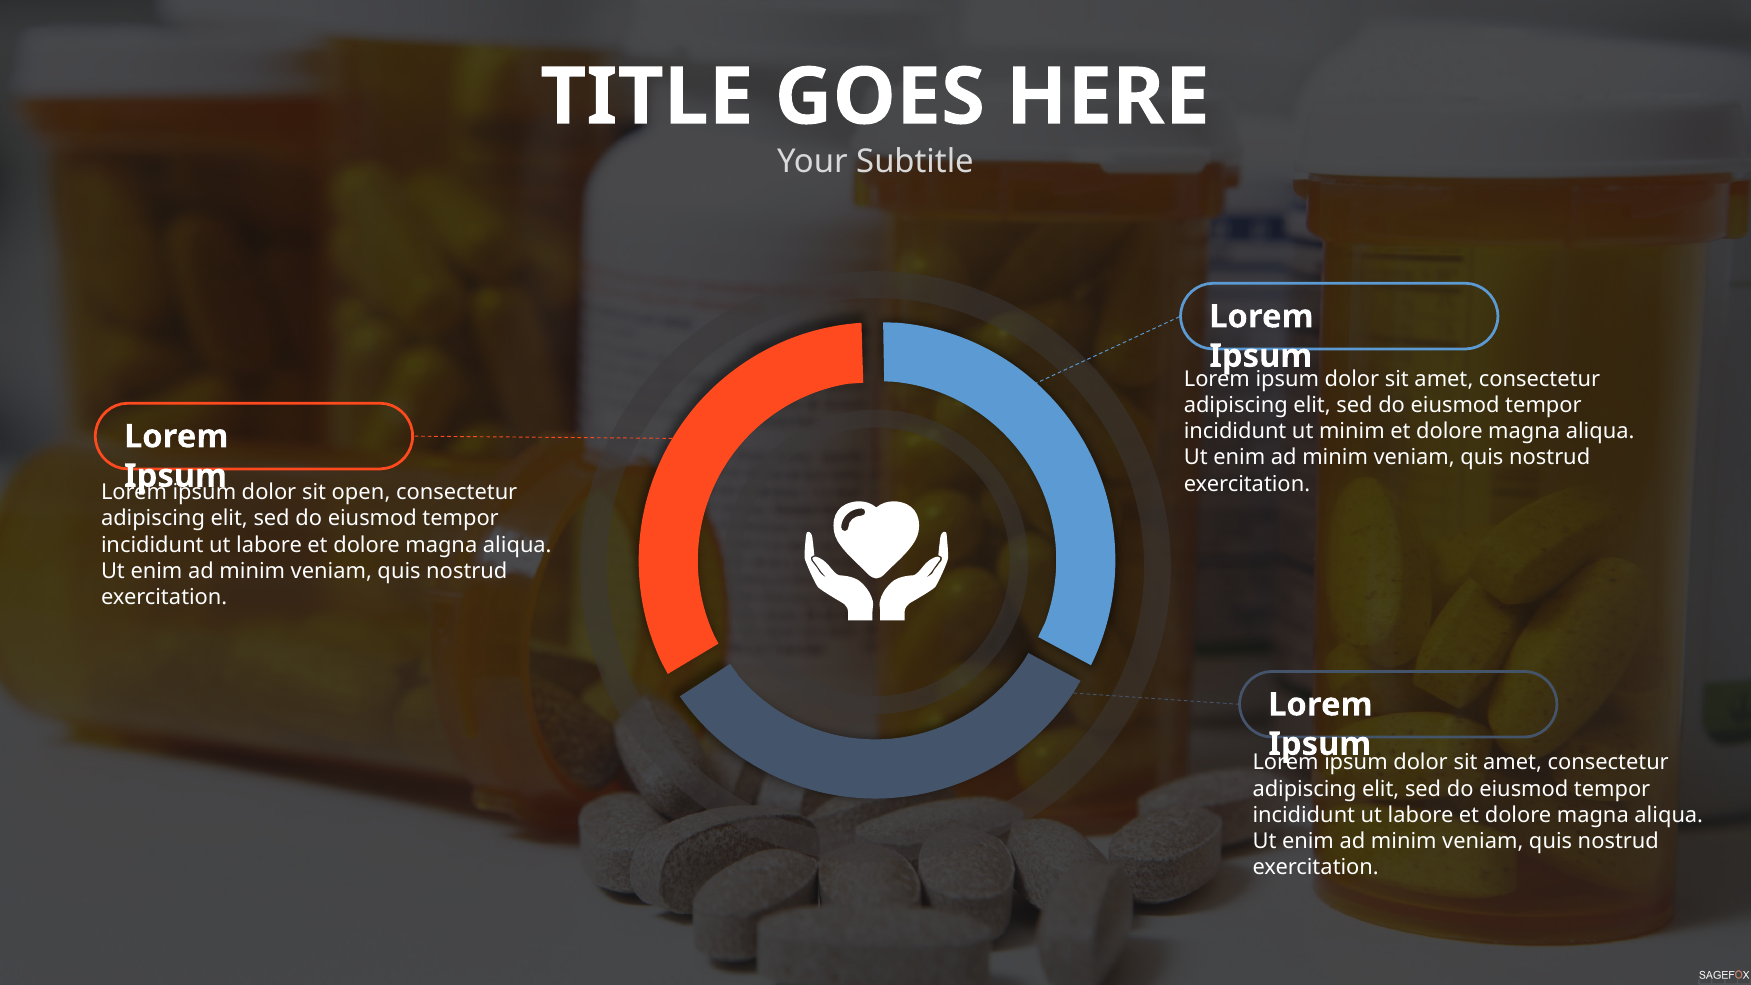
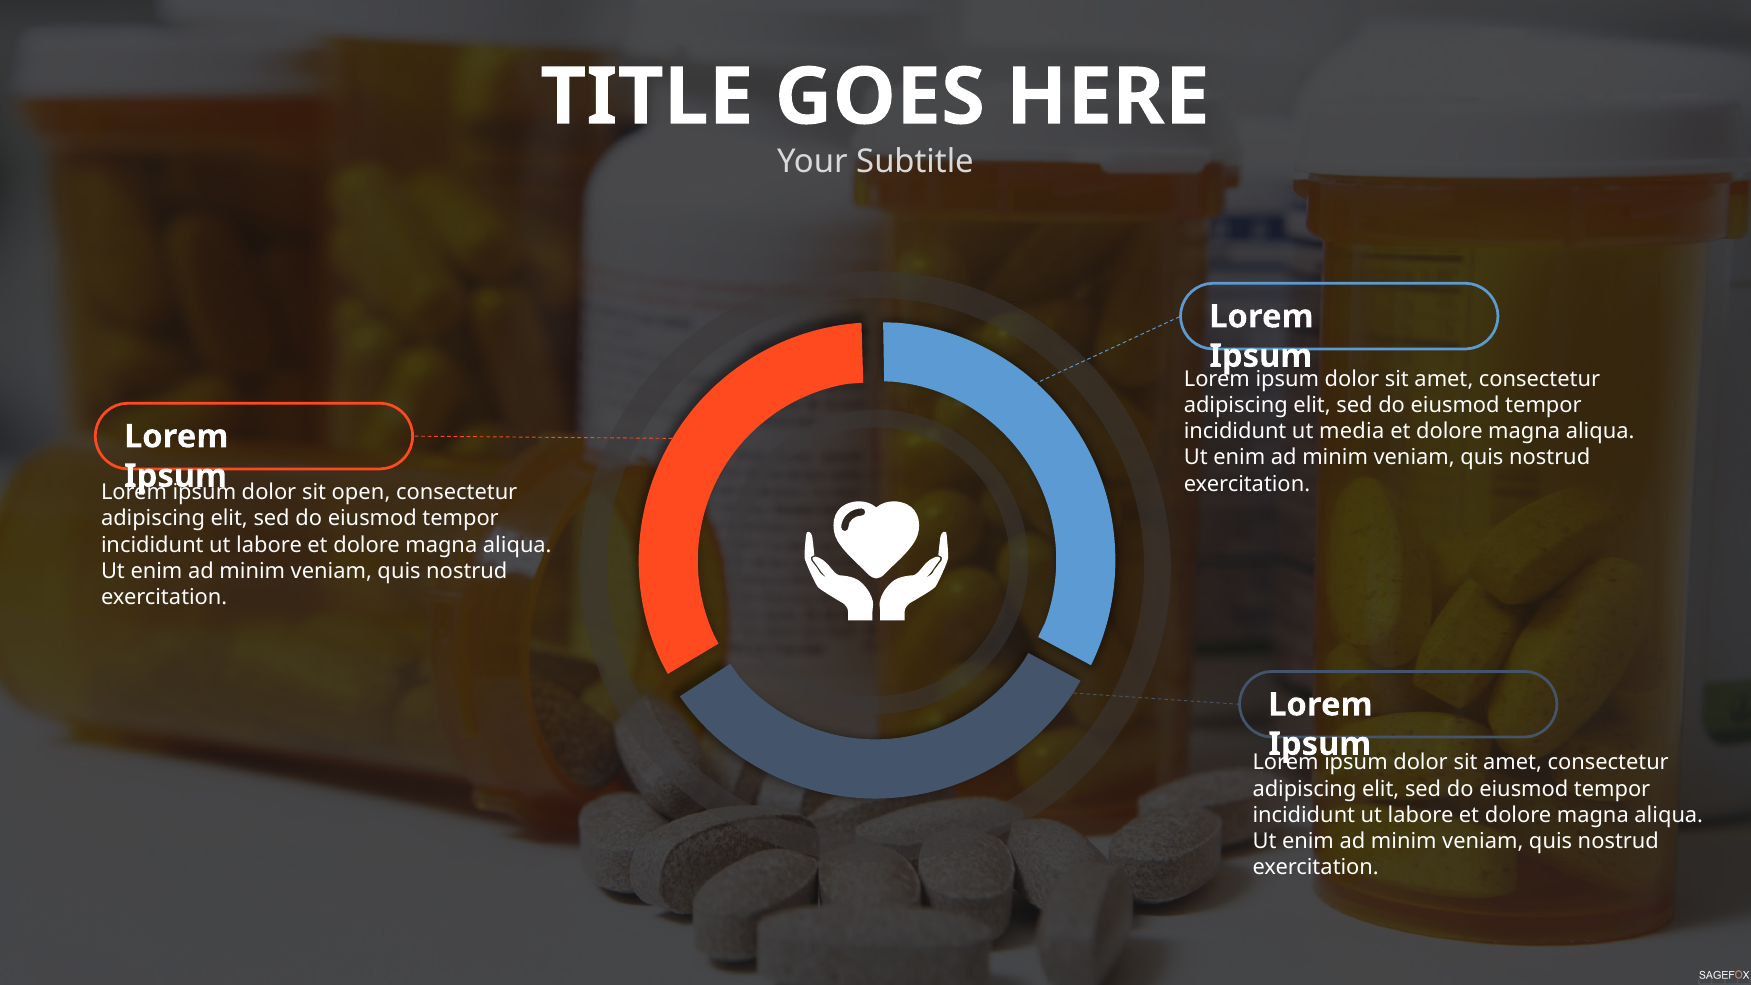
ut minim: minim -> media (1352, 431)
